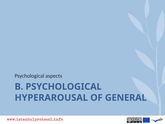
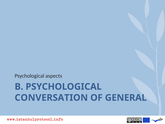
HYPERAROUSAL: HYPERAROUSAL -> CONVERSATION (51, 98)
